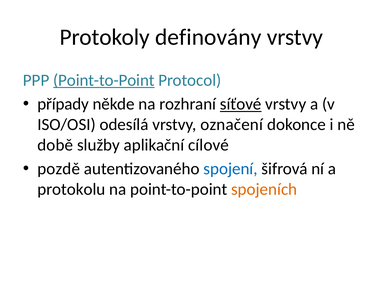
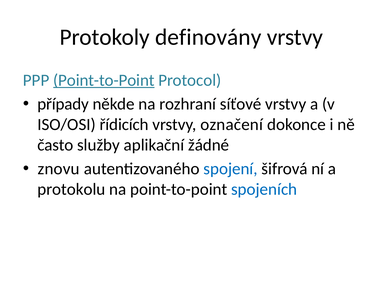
síťové underline: present -> none (241, 104)
odesílá: odesílá -> řídicích (124, 125)
době: době -> často (55, 145)
cílové: cílové -> žádné (209, 145)
pozdě: pozdě -> znovu (59, 169)
spojeních colour: orange -> blue (264, 189)
